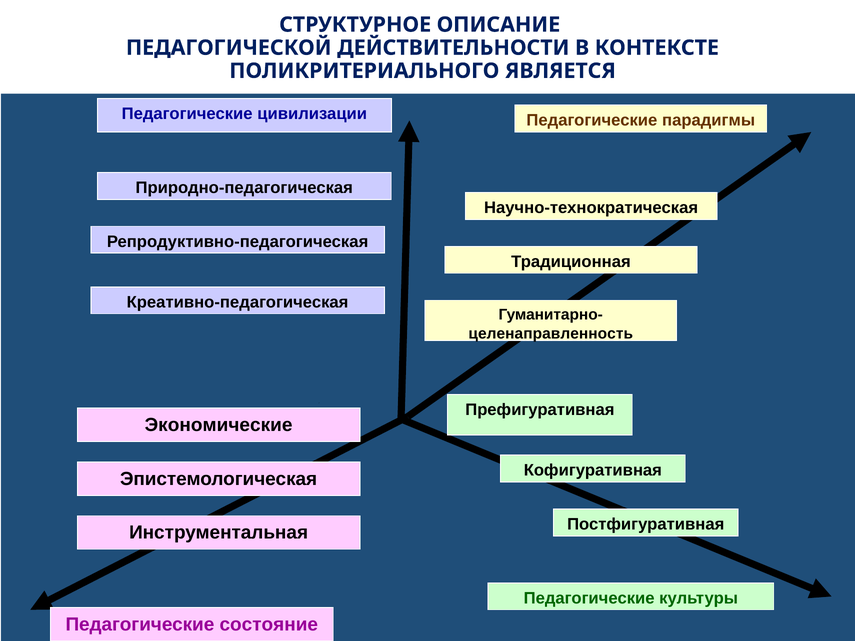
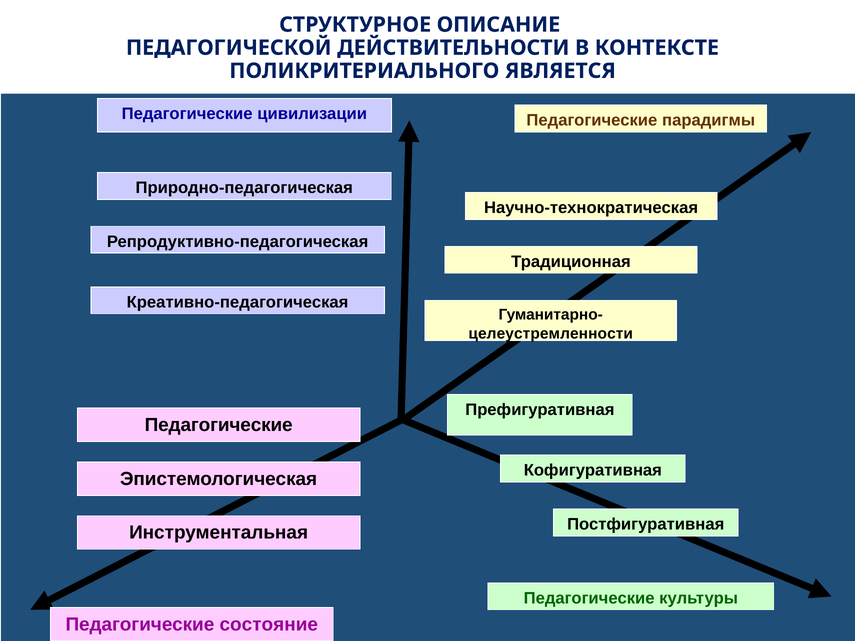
целенаправленность: целенаправленность -> целеустремленности (551, 334)
Экономические: Экономические -> Педагогические (219, 425)
